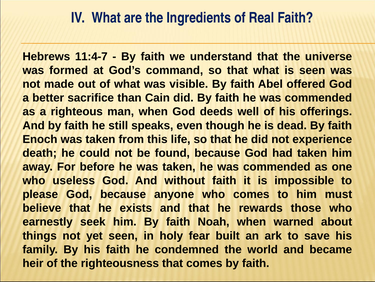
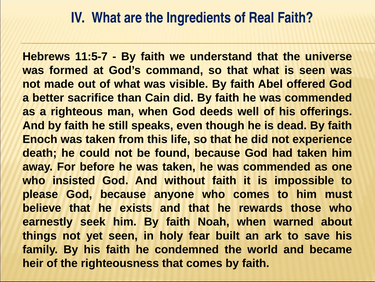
11:4-7: 11:4-7 -> 11:5-7 (91, 56)
useless: useless -> insisted (74, 180)
